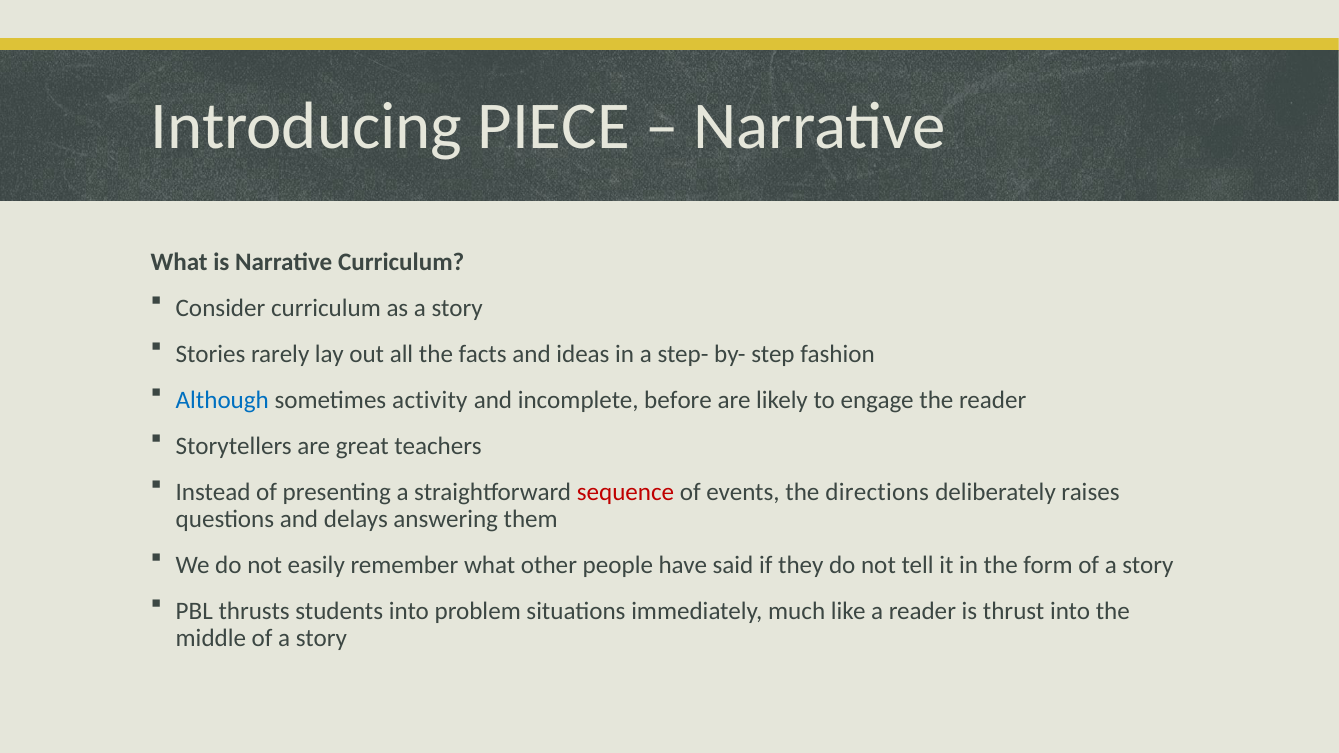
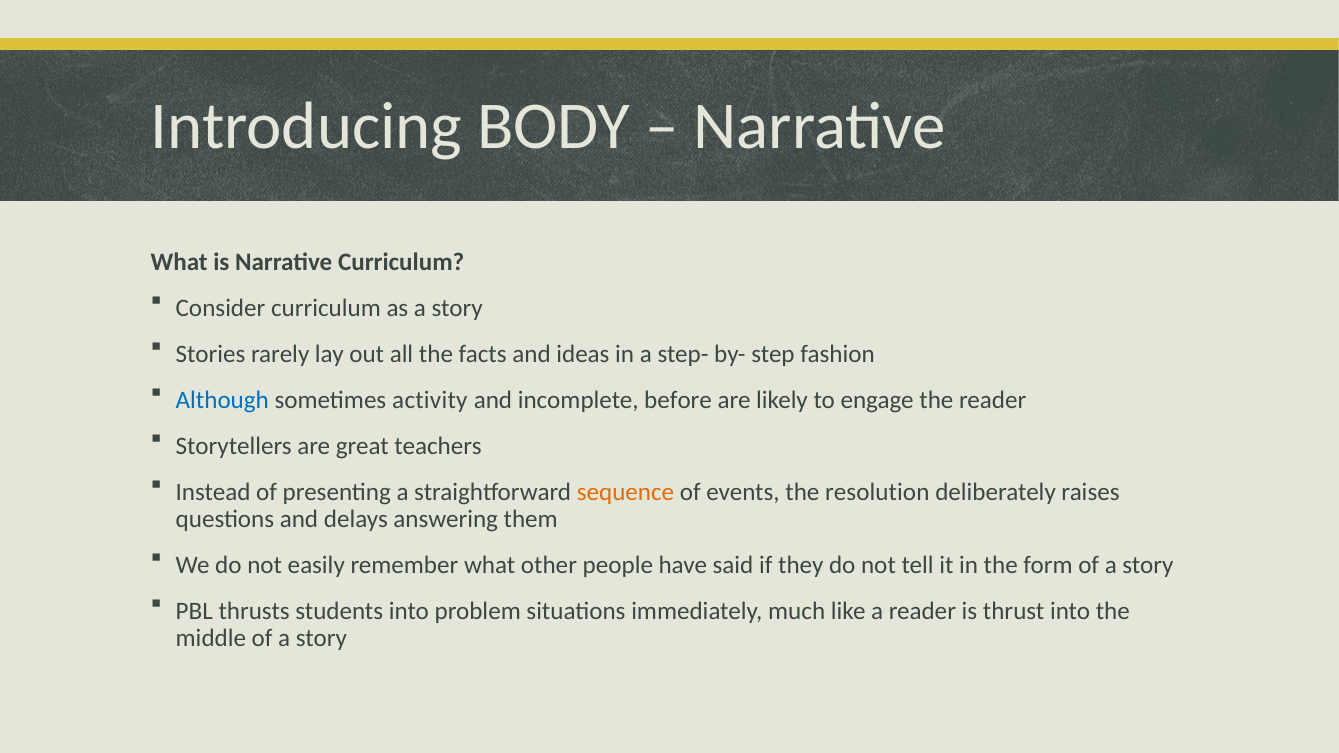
PIECE: PIECE -> BODY (554, 127)
sequence colour: red -> orange (626, 492)
directions: directions -> resolution (877, 492)
